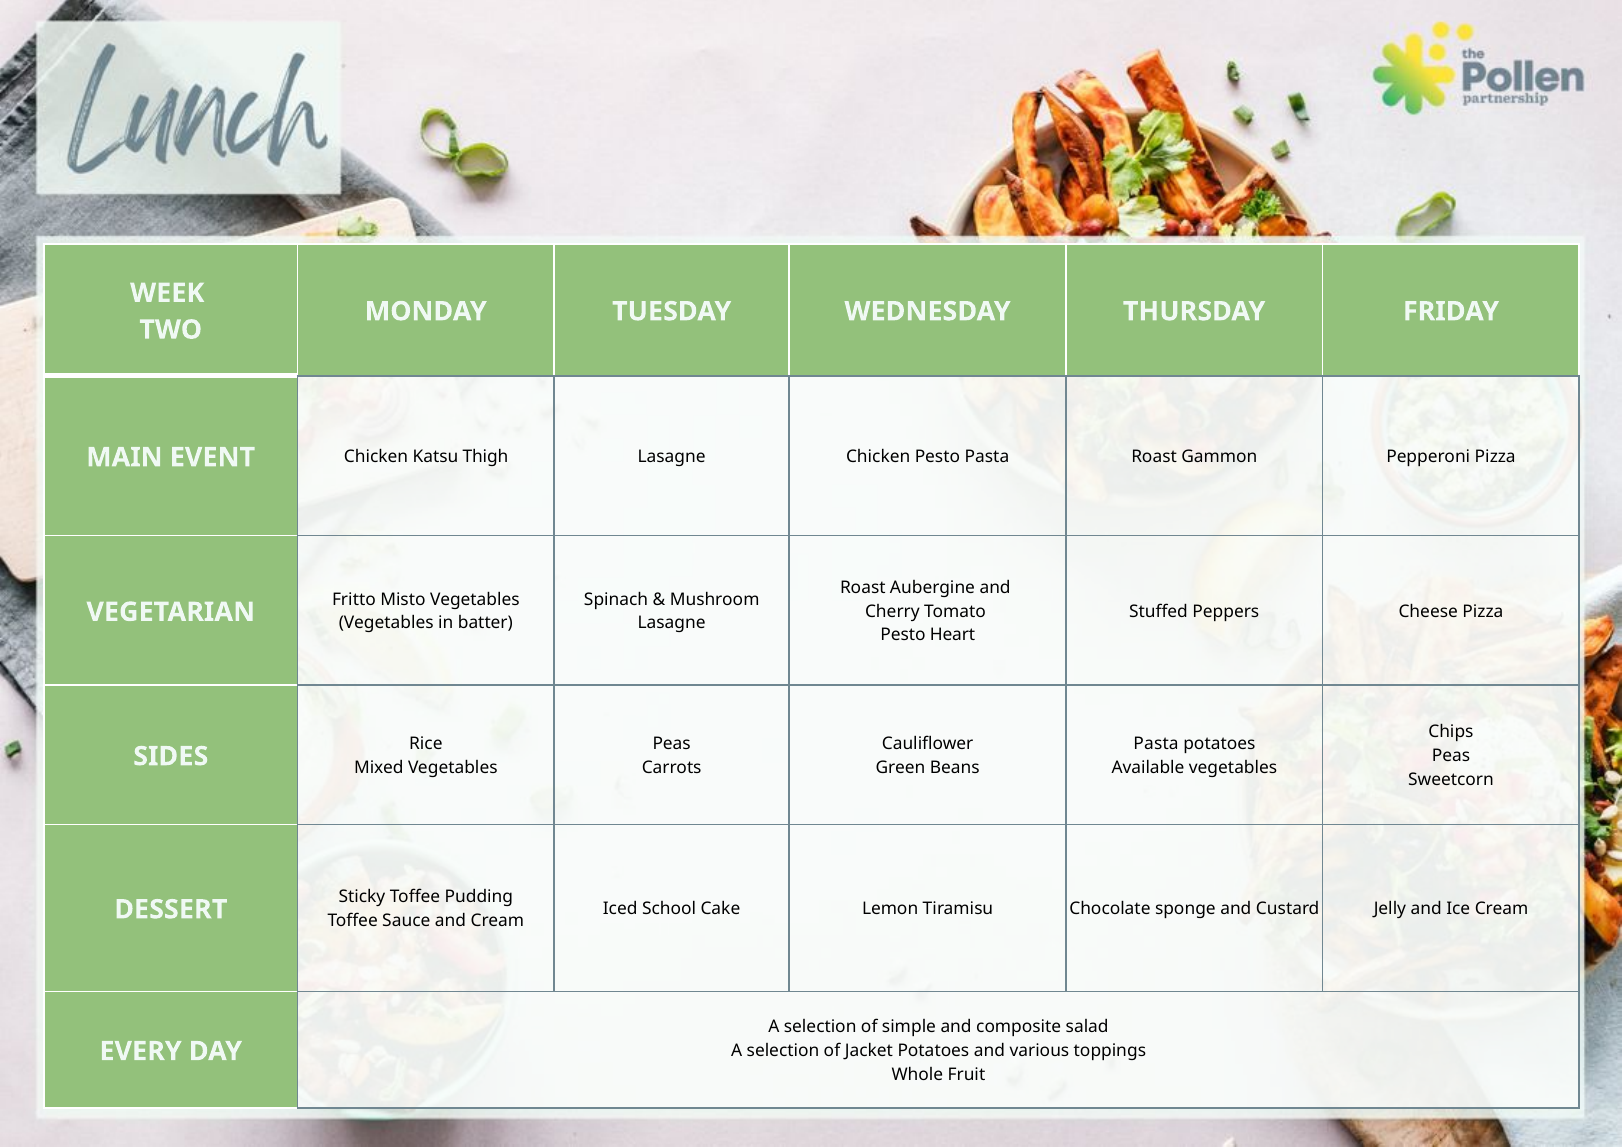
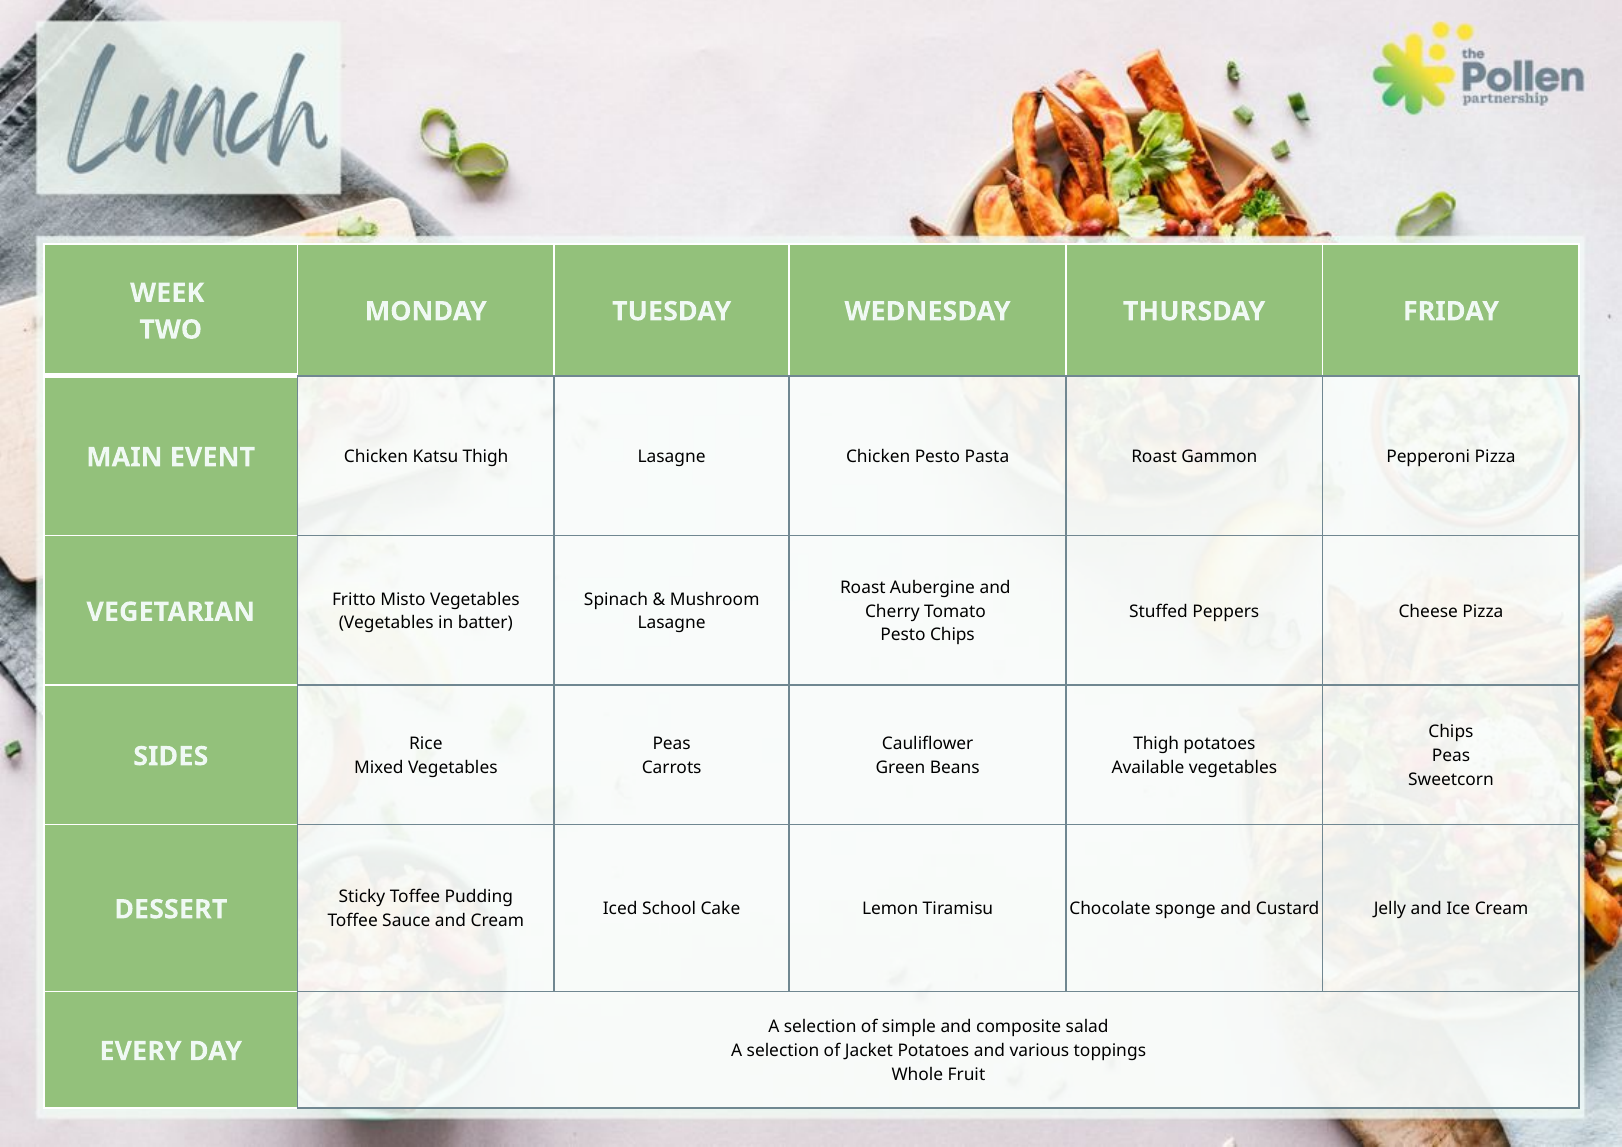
Pesto Heart: Heart -> Chips (952, 635)
Pasta: Pasta -> Thigh (1156, 744)
